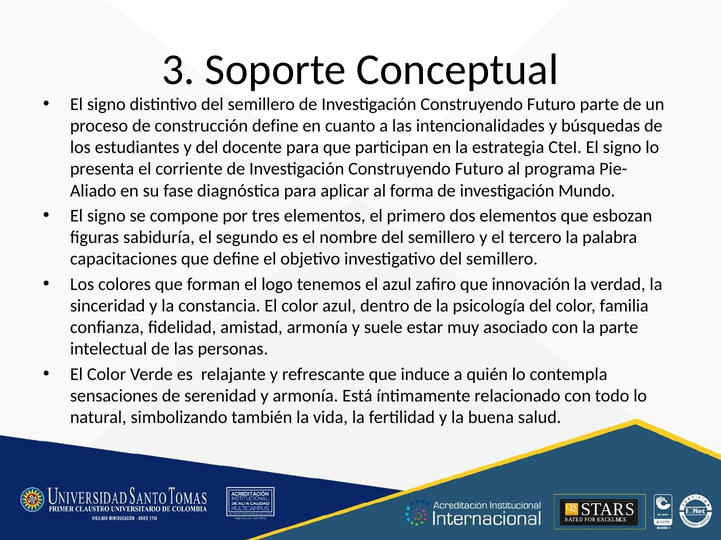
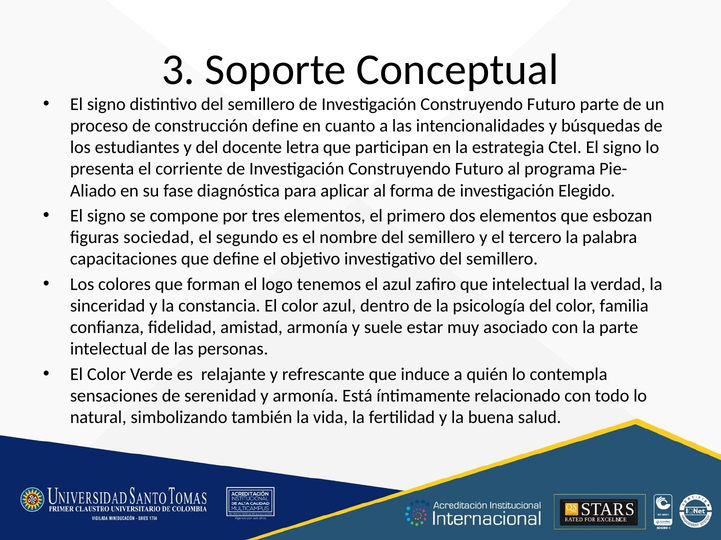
docente para: para -> letra (303, 148)
Mundo: Mundo -> Elegido (587, 191)
sabiduría: sabiduría -> sociedad (159, 238)
que innovación: innovación -> intelectual (531, 285)
